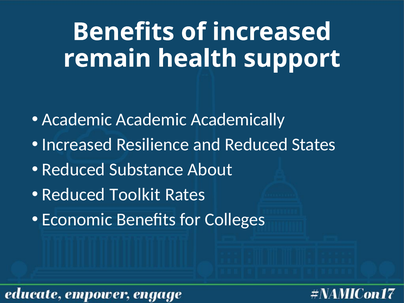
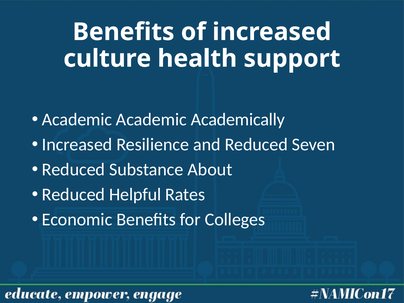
remain: remain -> culture (107, 59)
States: States -> Seven (314, 144)
Toolkit: Toolkit -> Helpful (135, 194)
